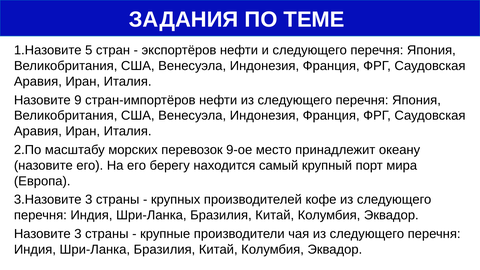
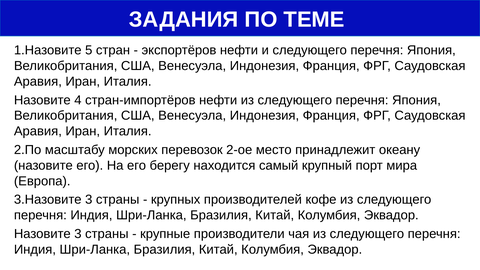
9: 9 -> 4 (78, 100)
9-ое: 9-ое -> 2-ое (239, 150)
